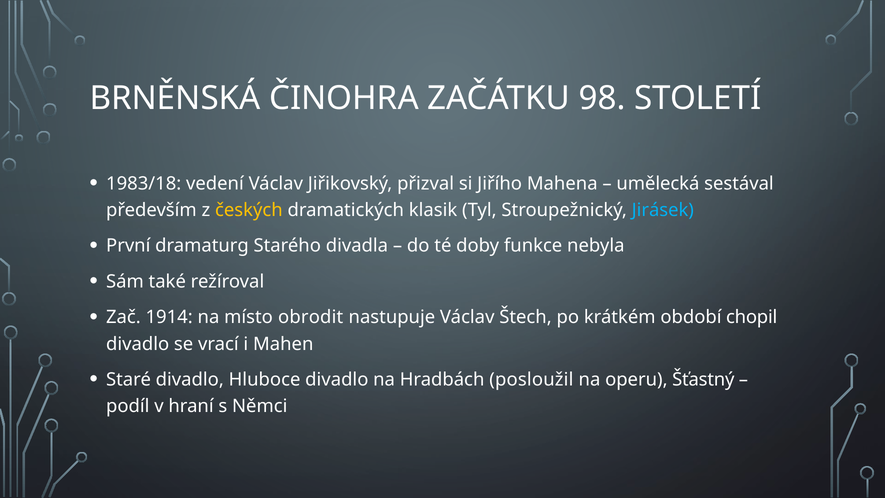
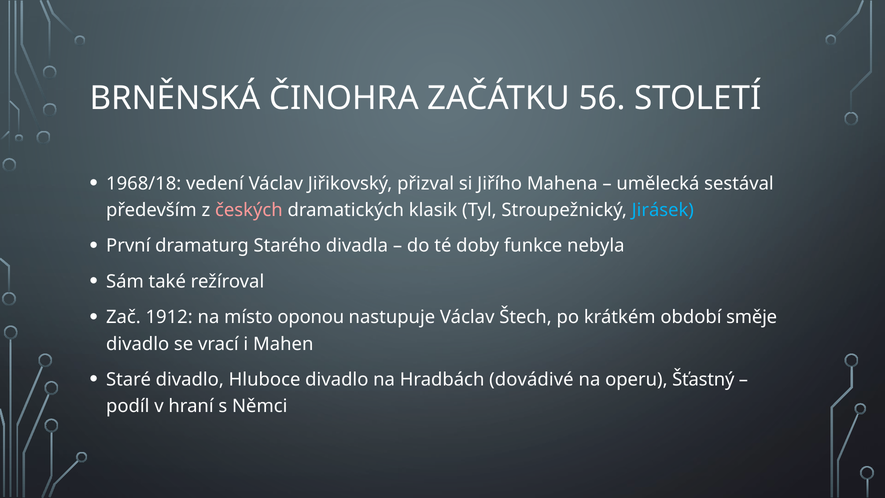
98: 98 -> 56 (602, 98)
1983/18: 1983/18 -> 1968/18 (144, 183)
českých colour: yellow -> pink (249, 210)
1914: 1914 -> 1912 (169, 317)
obrodit: obrodit -> oponou (311, 317)
chopil: chopil -> směje (752, 317)
posloužil: posloužil -> dovádivé (531, 380)
